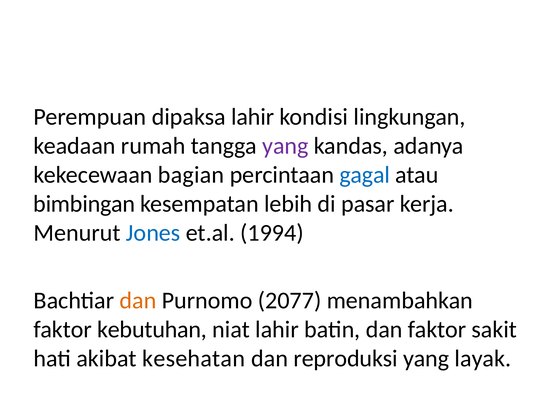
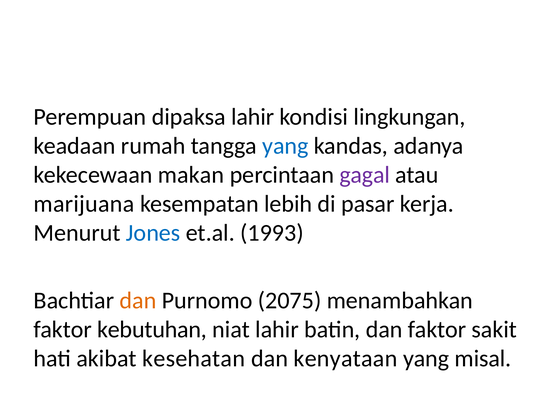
yang colour: purple -> blue (285, 146)
bagian: bagian -> makan (191, 175)
gagal colour: blue -> purple (365, 175)
bimbingan: bimbingan -> marijuana (84, 204)
1994: 1994 -> 1993 (272, 233)
2077: 2077 -> 2075 (290, 301)
reproduksi: reproduksi -> kenyataan (345, 359)
layak: layak -> misal (483, 359)
